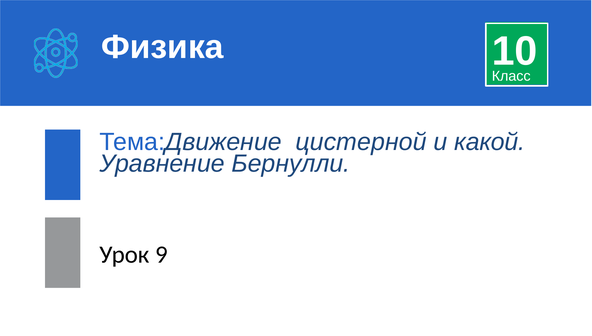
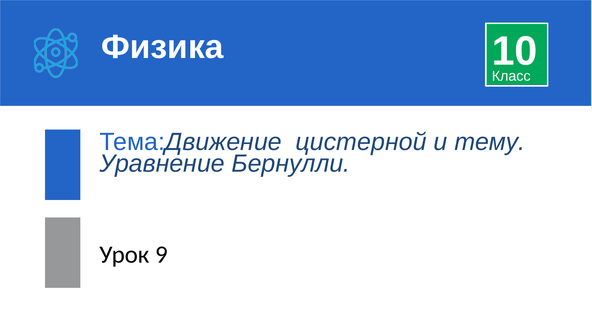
какой: какой -> тему (490, 142)
